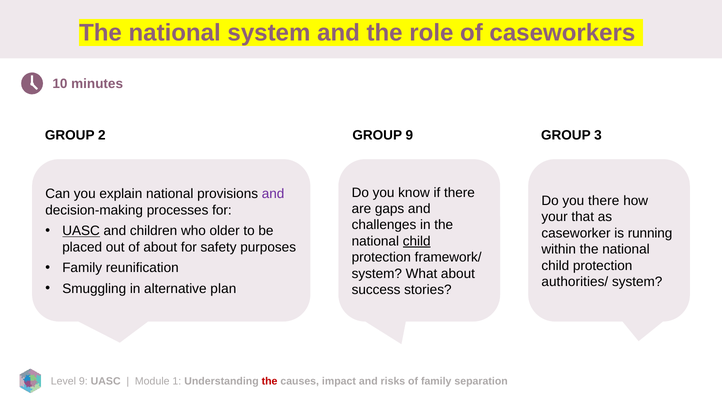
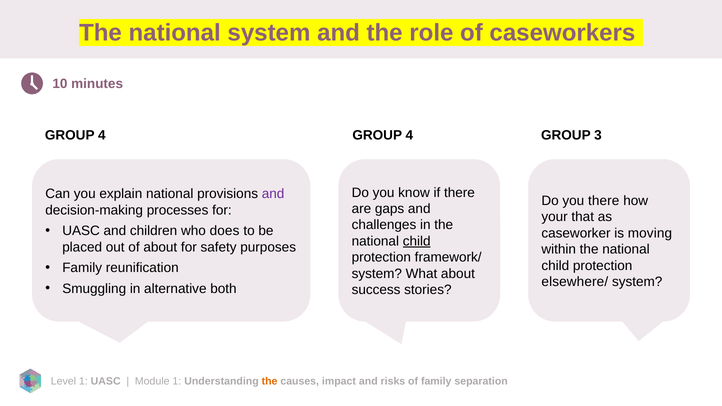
2: 2 -> 4 (102, 135)
9: 9 -> 4 (409, 135)
UASC underline: present -> none (81, 231)
older: older -> does (225, 231)
running: running -> moving (650, 233)
authorities/: authorities/ -> elsewhere/ (575, 282)
plan: plan -> both (223, 289)
9: 9 -> 1 (83, 381)
the colour: red -> orange (270, 381)
